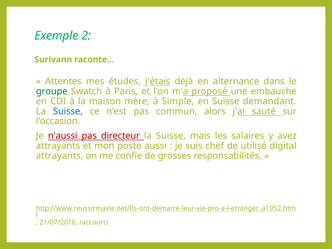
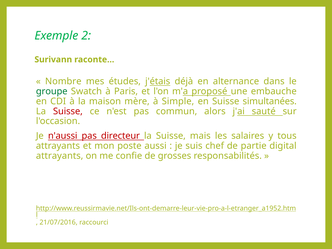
Attentes: Attentes -> Nombre (63, 81)
demandant: demandant -> simultanées (270, 101)
Suisse colour: blue -> red (68, 111)
avez: avez -> tous (287, 136)
utilisé: utilisé -> partie (254, 146)
